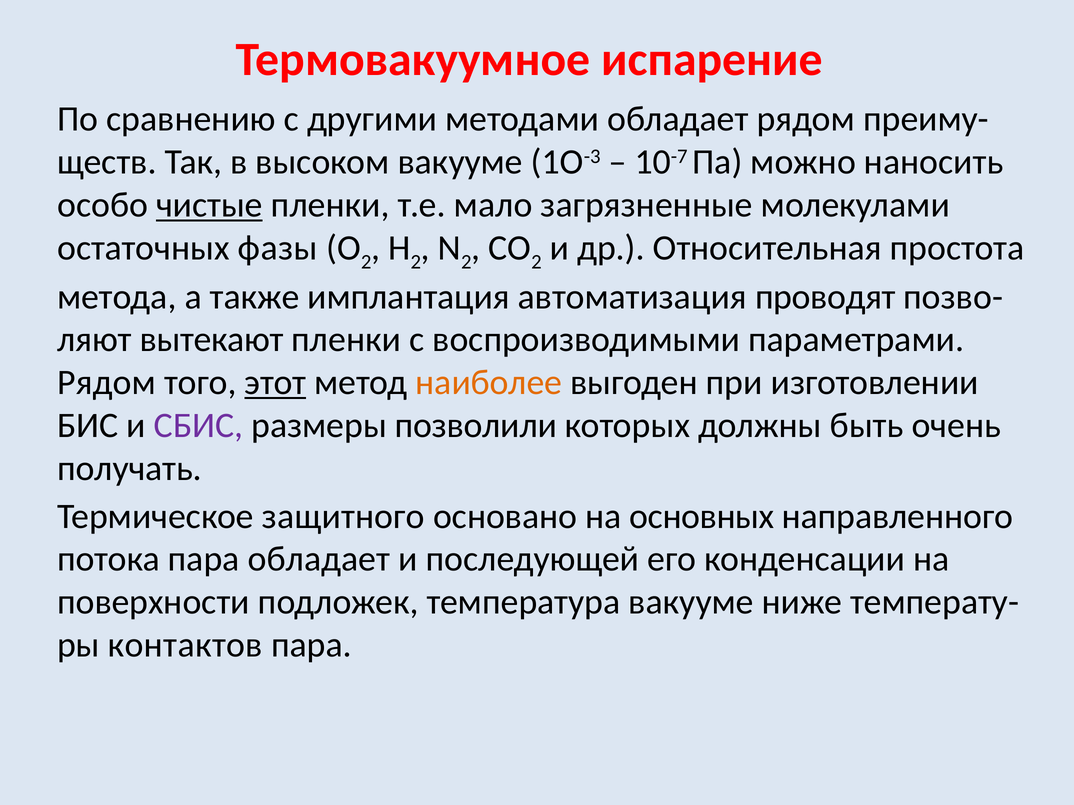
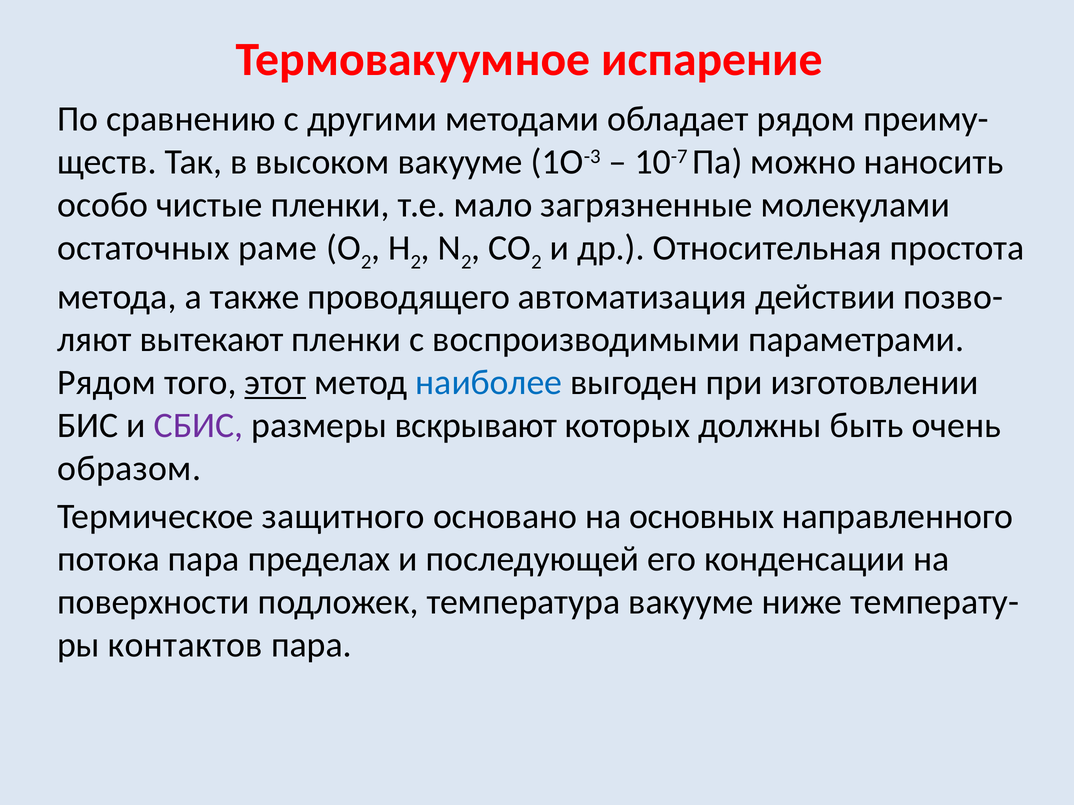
чистые underline: present -> none (209, 205)
фазы: фазы -> раме (278, 248)
имплантация: имплантация -> проводящего (409, 297)
проводят: проводят -> действии (825, 297)
наиболее colour: orange -> blue (489, 383)
позволили: позволили -> вскрывают (476, 426)
получать: получать -> образом (129, 469)
пара обладает: обладает -> пределах (319, 560)
